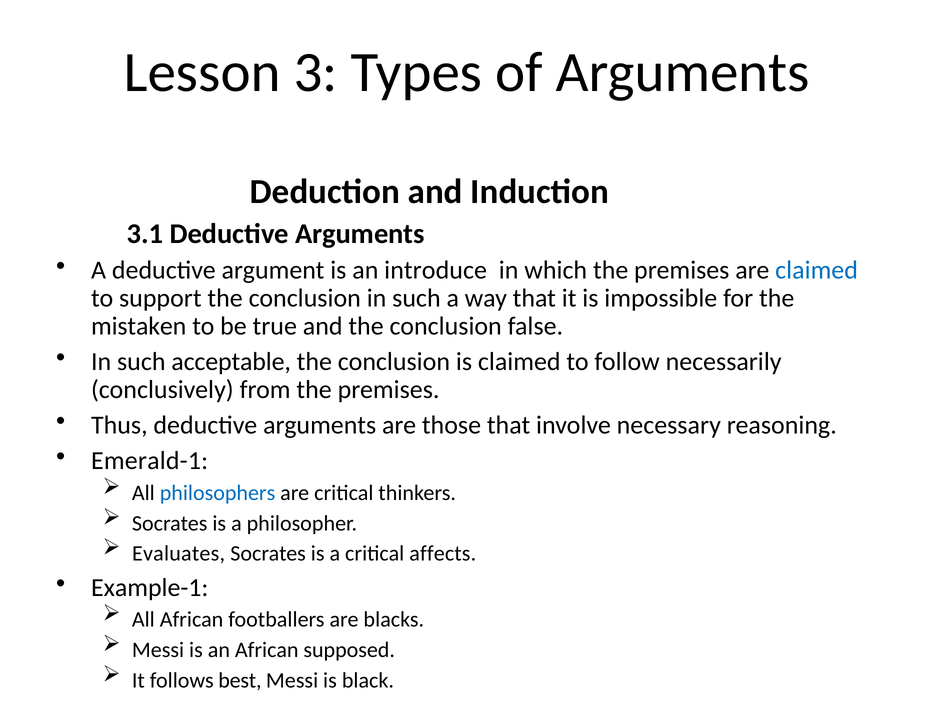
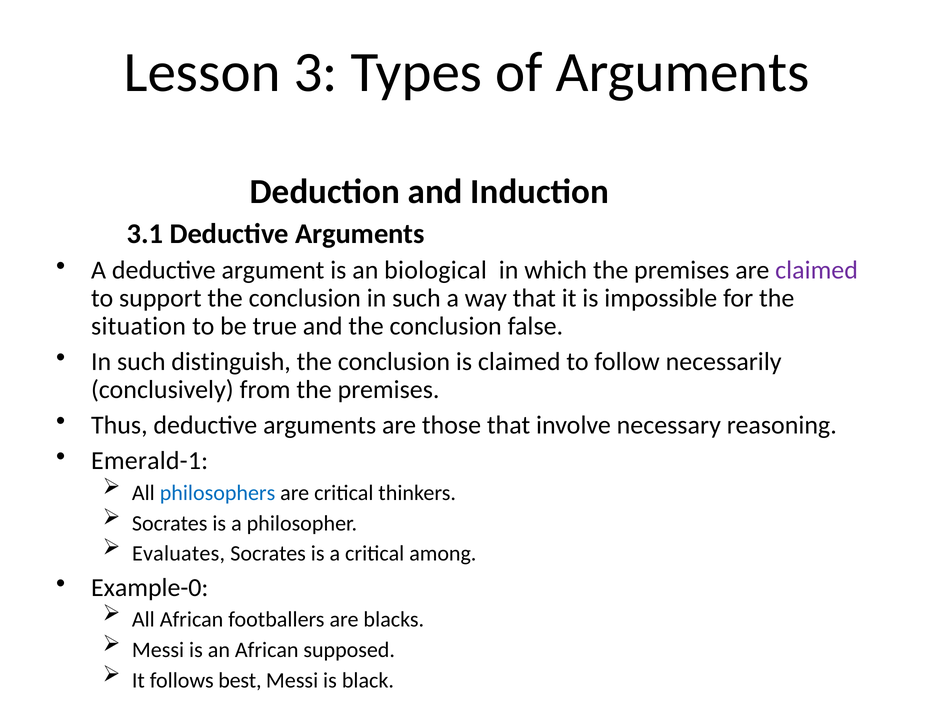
introduce: introduce -> biological (436, 270)
claimed colour: blue -> purple (817, 270)
mistaken: mistaken -> situation (139, 326)
acceptable: acceptable -> distinguish (231, 362)
affects: affects -> among (443, 553)
Example-1: Example-1 -> Example-0 (150, 587)
